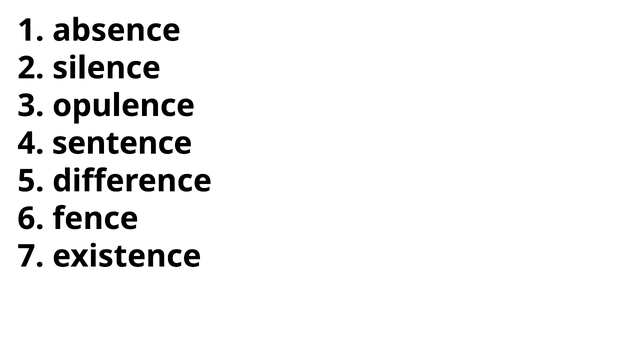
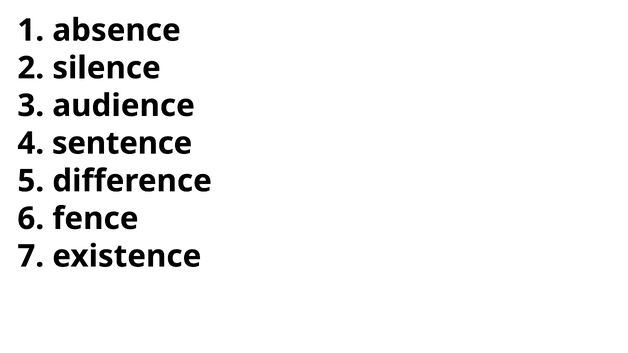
opulence: opulence -> audience (124, 106)
